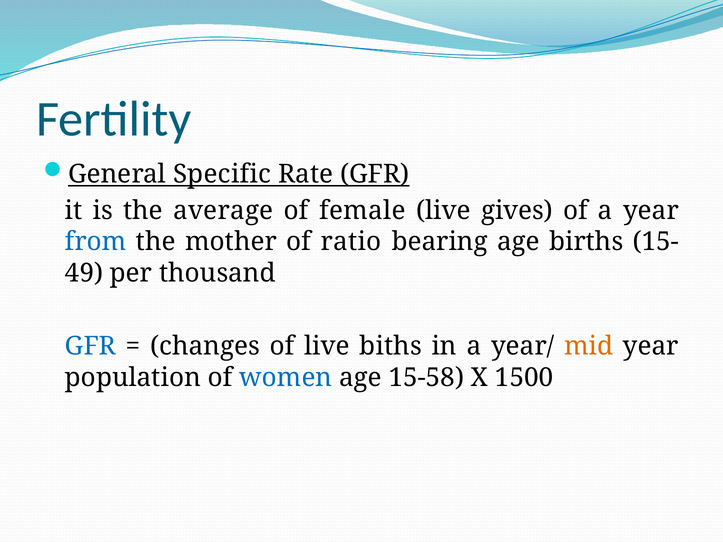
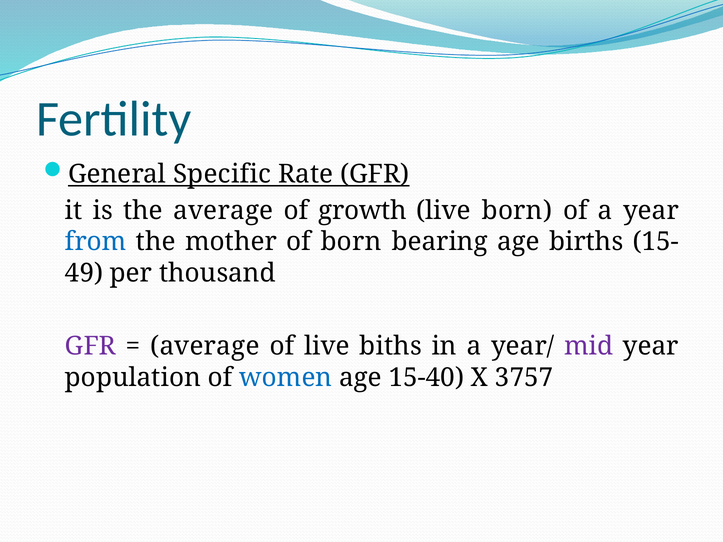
female: female -> growth (363, 211)
live gives: gives -> born (517, 211)
of ratio: ratio -> born (351, 242)
GFR colour: blue -> purple (91, 346)
changes: changes -> average (205, 346)
mid colour: orange -> purple (589, 346)
15-58: 15-58 -> 15-40 (426, 378)
1500: 1500 -> 3757 (524, 378)
